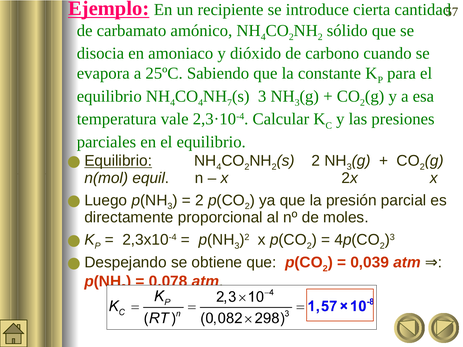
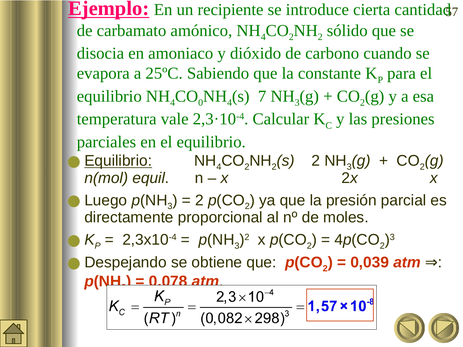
4: 4 -> 0 (201, 103)
7: 7 -> 4 (230, 103)
3: 3 -> 7 (262, 96)
